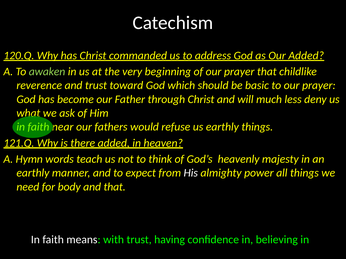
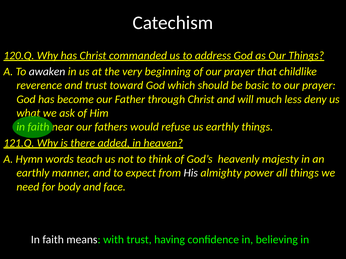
Our Added: Added -> Things (306, 56)
awaken colour: light green -> white (47, 72)
and that: that -> face (115, 187)
